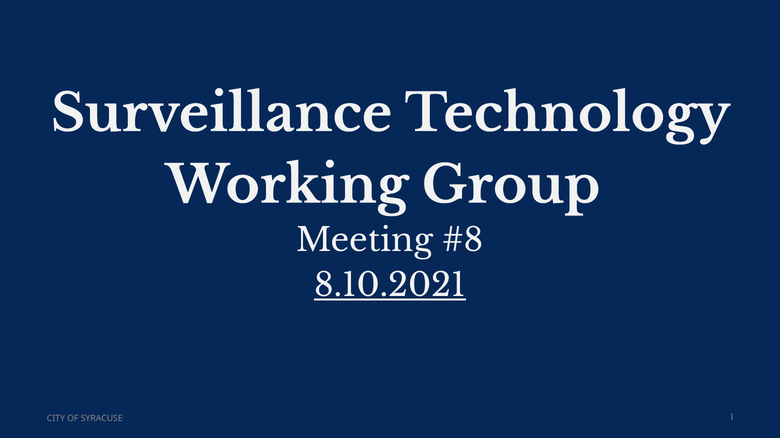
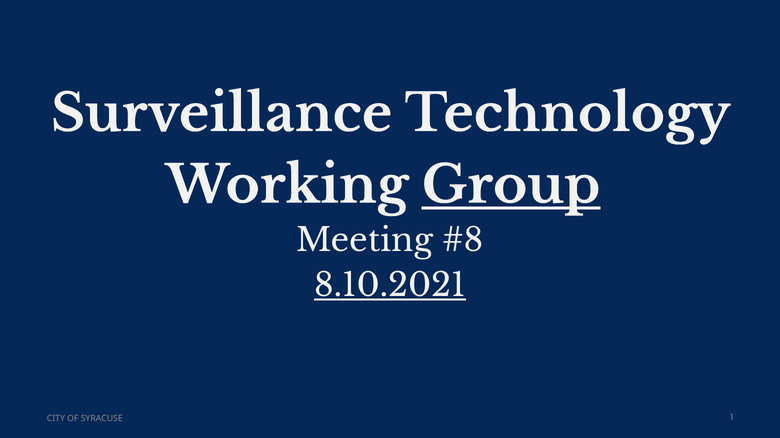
Group underline: none -> present (511, 186)
